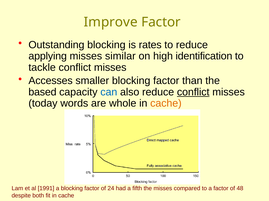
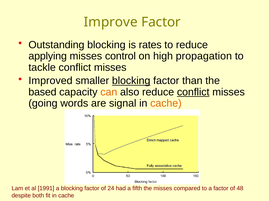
similar: similar -> control (120, 56)
identification: identification -> propagation (204, 56)
Accesses: Accesses -> Improved (50, 81)
blocking underline: none -> present (131, 81)
can colour: blue -> orange (109, 92)
today: today -> going (43, 104)
whole: whole -> signal (123, 104)
